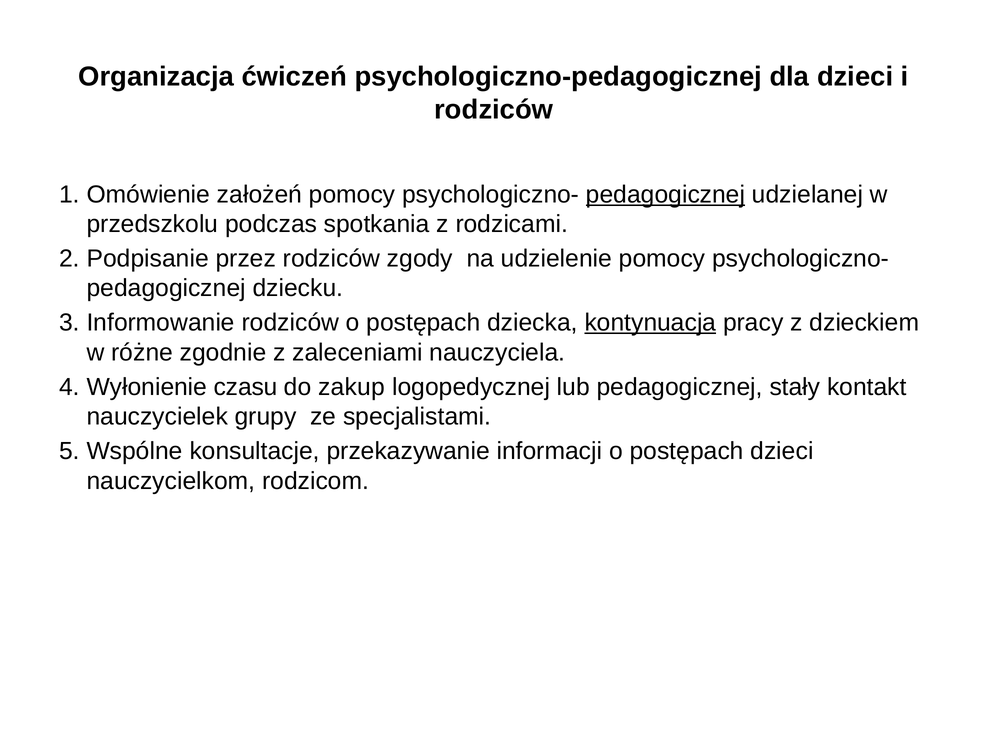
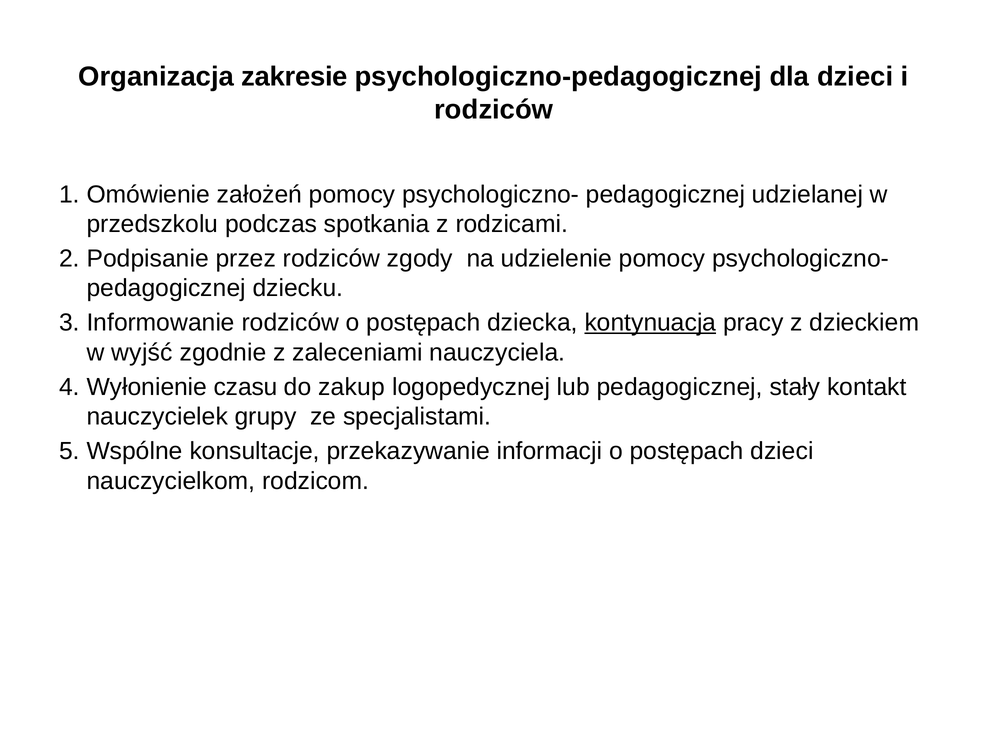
ćwiczeń: ćwiczeń -> zakresie (294, 77)
pedagogicznej underline: present -> none (666, 194)
różne: różne -> wyjść (142, 352)
